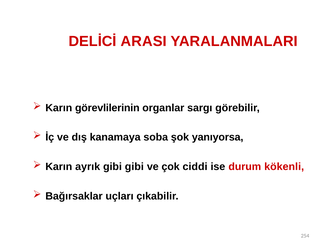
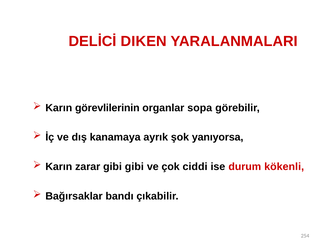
ARASI: ARASI -> DIKEN (144, 41)
sargı: sargı -> sopa (200, 108)
soba: soba -> ayrık (156, 137)
ayrık: ayrık -> zarar (88, 166)
uçları: uçları -> bandı (120, 196)
